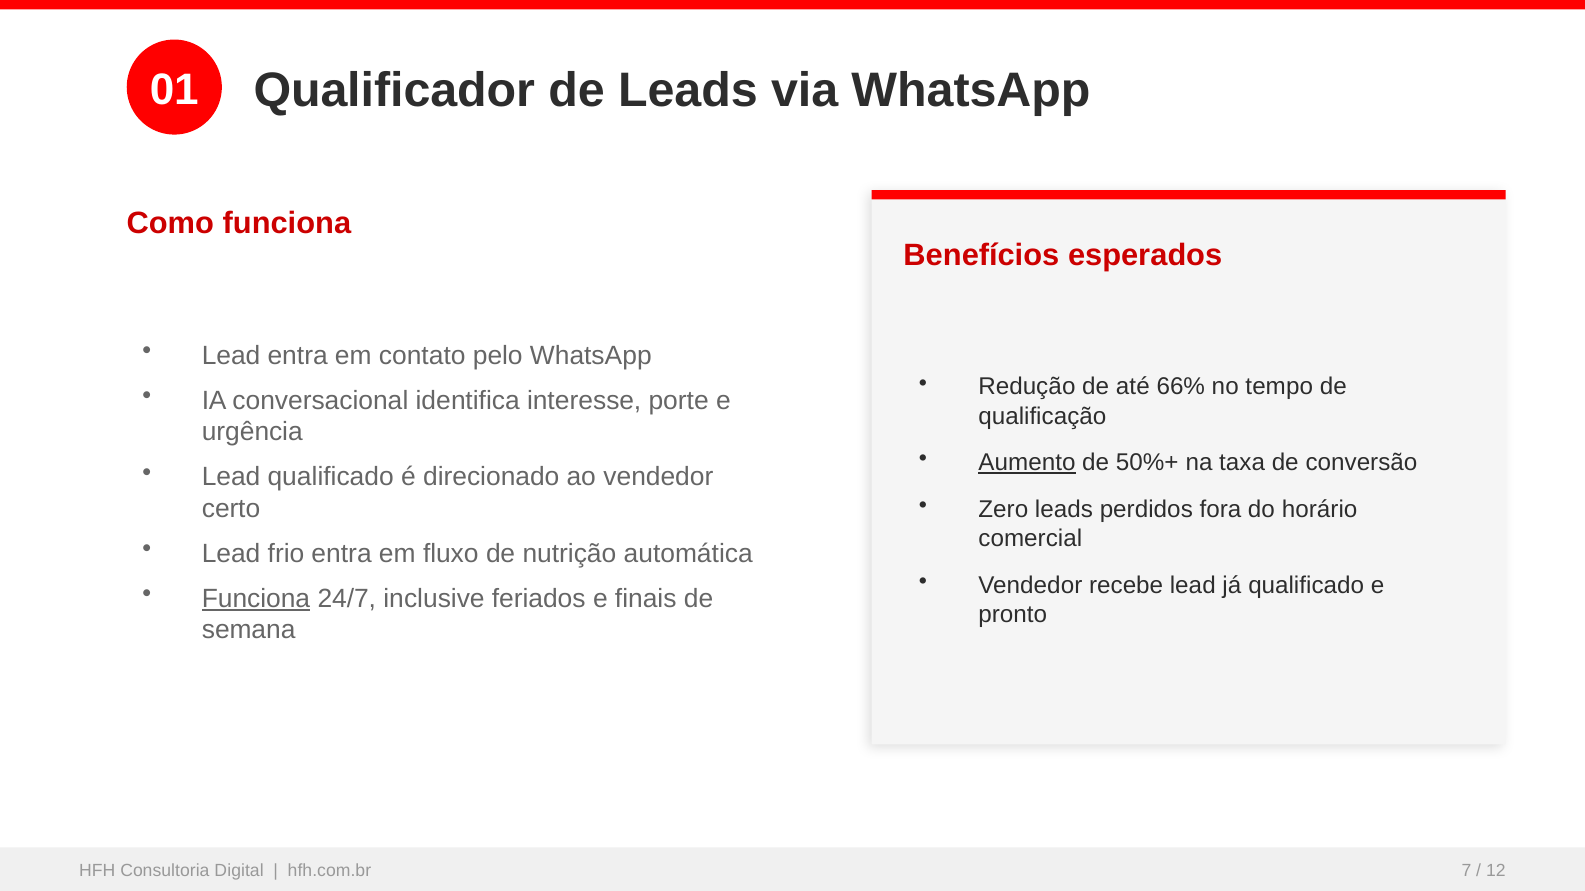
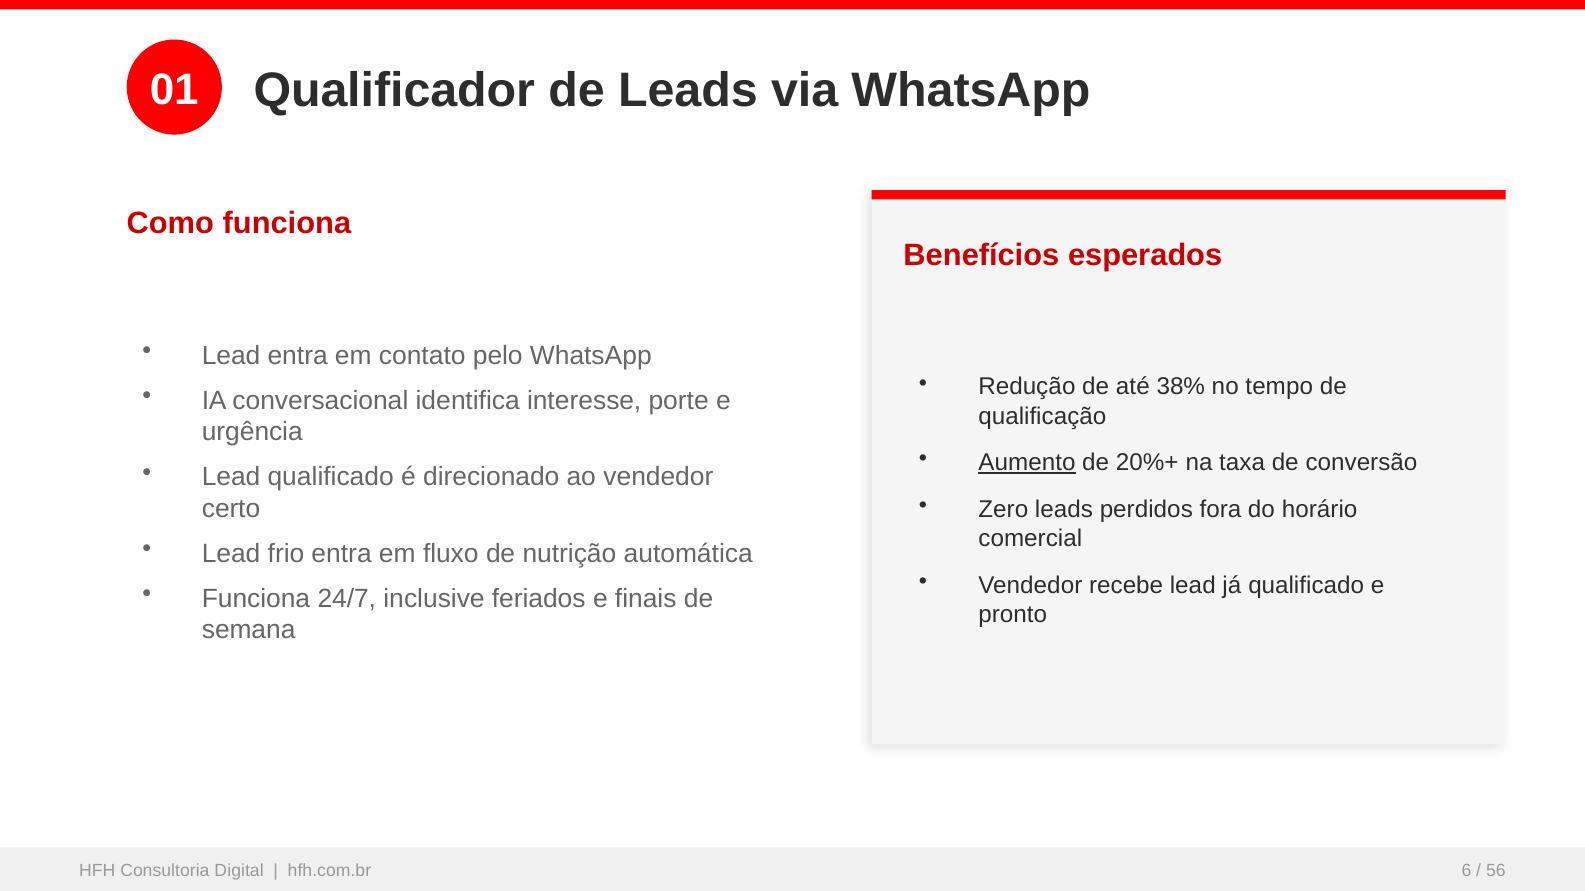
66%: 66% -> 38% (1181, 387)
50%+: 50%+ -> 20%+ (1147, 463)
Funciona underline: present -> none (256, 599)
7: 7 -> 6 (1466, 871)
12: 12 -> 56 (1496, 871)
